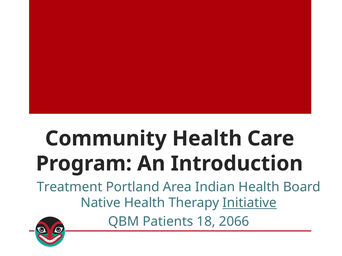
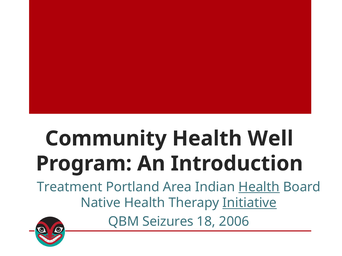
Care: Care -> Well (271, 139)
Health underline: none -> present (259, 187)
Patients: Patients -> Seizures (168, 222)
2066: 2066 -> 2006 (234, 222)
